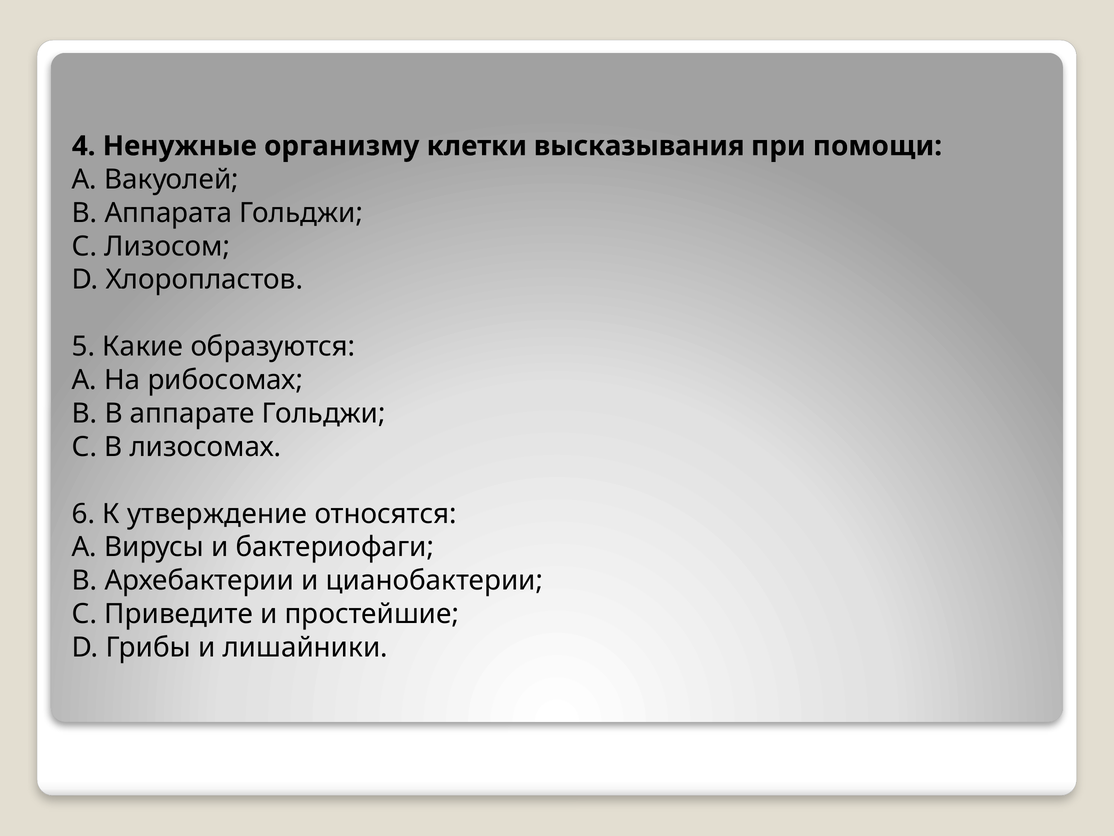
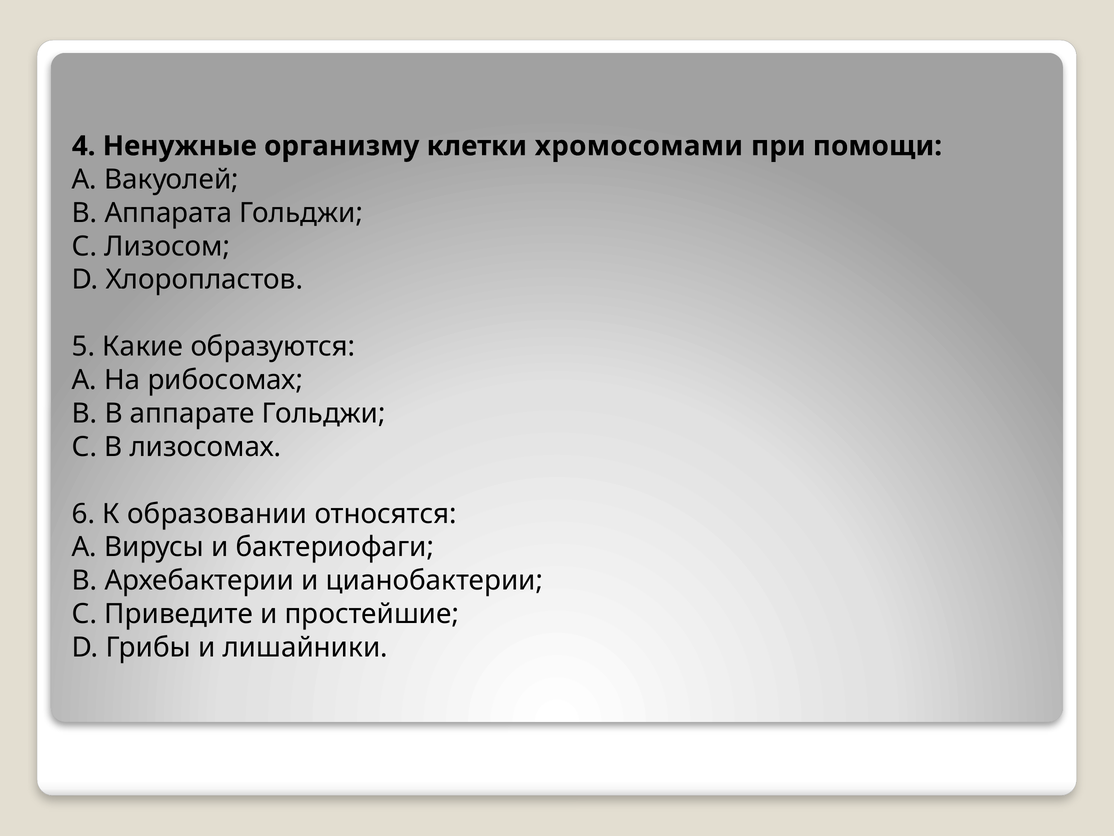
высказывания: высказывания -> хромосомами (639, 146)
утверждение: утверждение -> образовании (217, 514)
